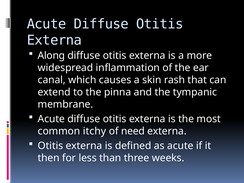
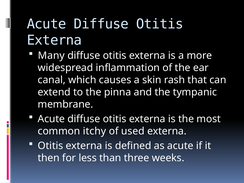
Along: Along -> Many (51, 56)
need: need -> used (133, 131)
